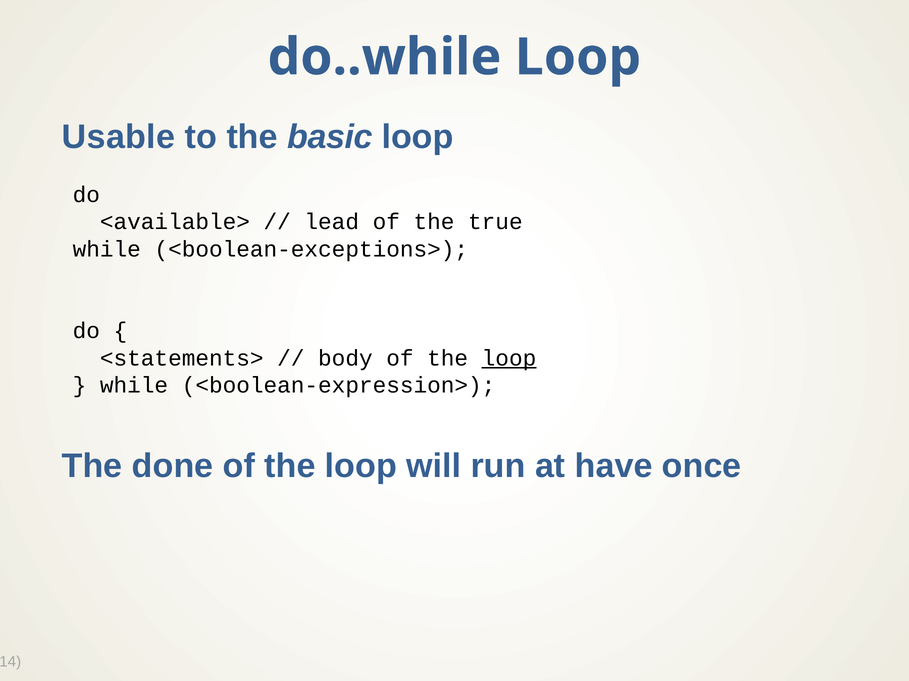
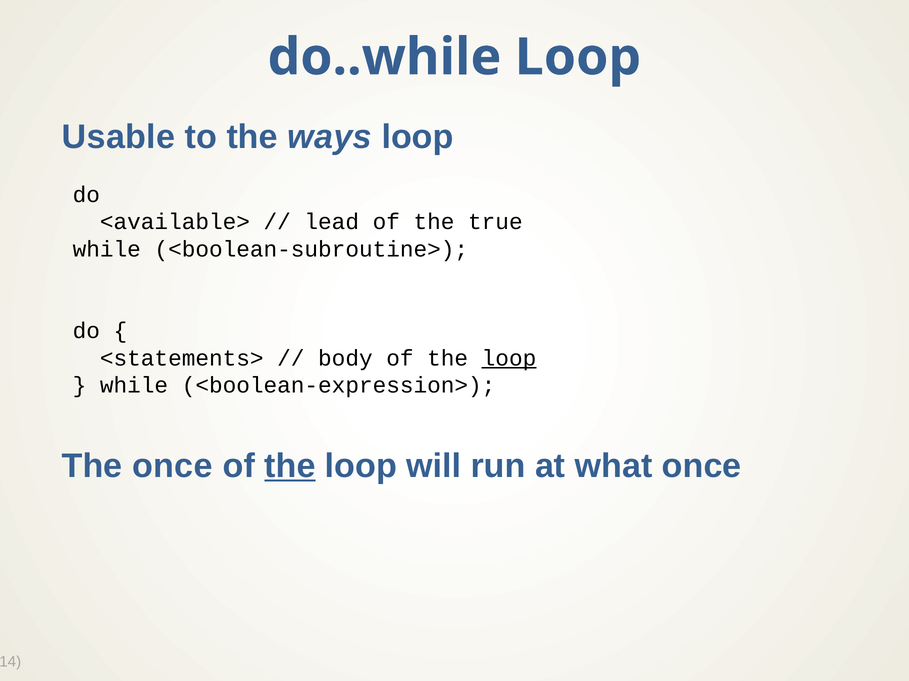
basic: basic -> ways (330, 137)
<boolean-exceptions>: <boolean-exceptions> -> <boolean-subroutine> (311, 249)
The done: done -> once (172, 467)
the underline: none -> present (290, 467)
have: have -> what (614, 467)
